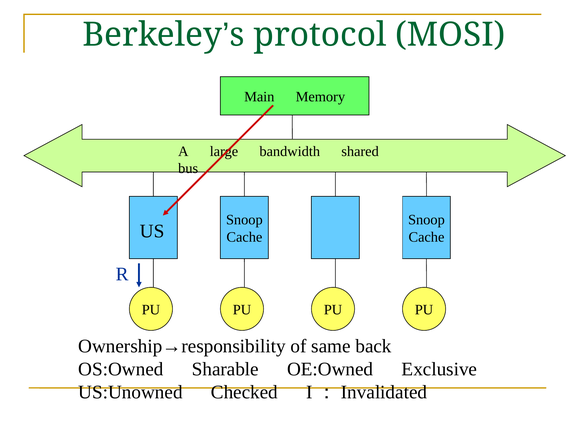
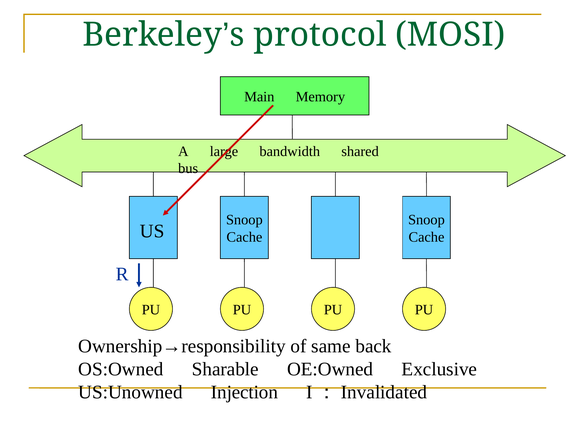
Checked: Checked -> Injection (244, 392)
